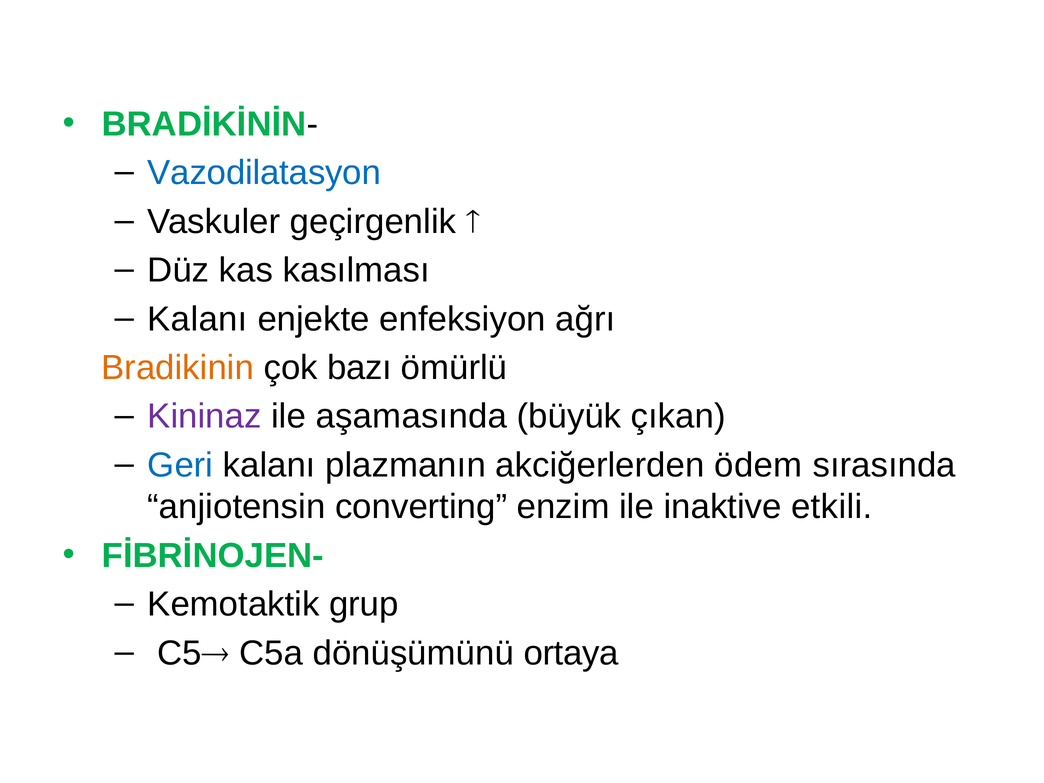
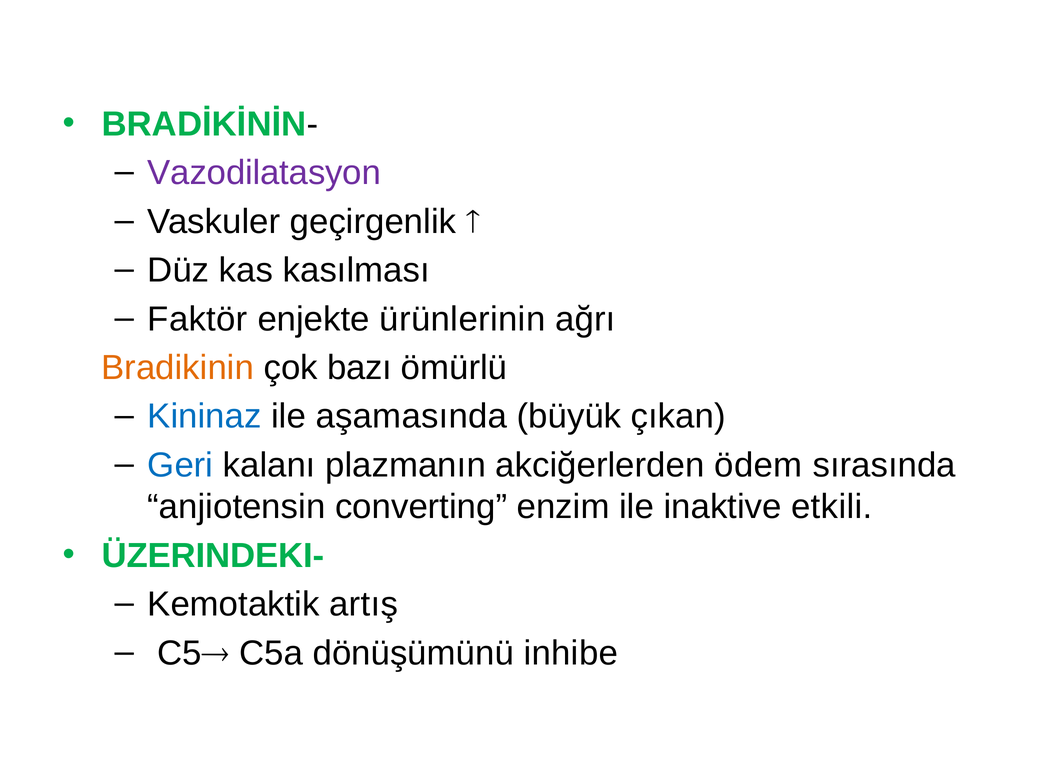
Vazodilatasyon colour: blue -> purple (264, 173)
Kalanı: Kalanı -> Faktör (198, 319)
enfeksiyon: enfeksiyon -> ürünlerinin (462, 319)
Kininaz colour: purple -> blue (204, 416)
FİBRİNOJEN-: FİBRİNOJEN- -> ÜZERINDEKI- (213, 556)
grup: grup -> artış (364, 604)
ortaya: ortaya -> inhibe (571, 653)
